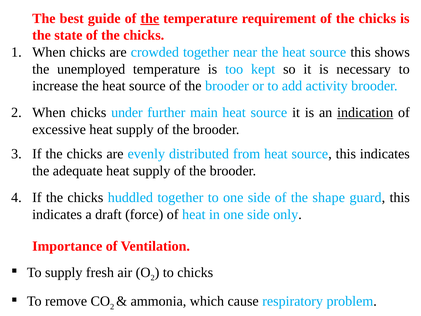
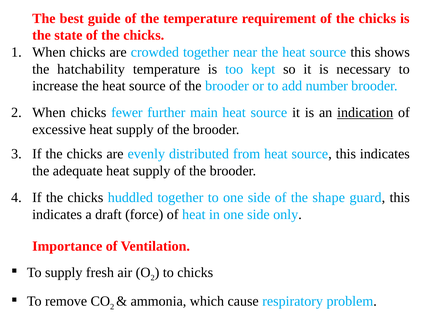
the underline: present -> none (150, 18)
unemployed: unemployed -> hatchability (91, 69)
activity: activity -> number (327, 86)
under: under -> fewer (127, 113)
